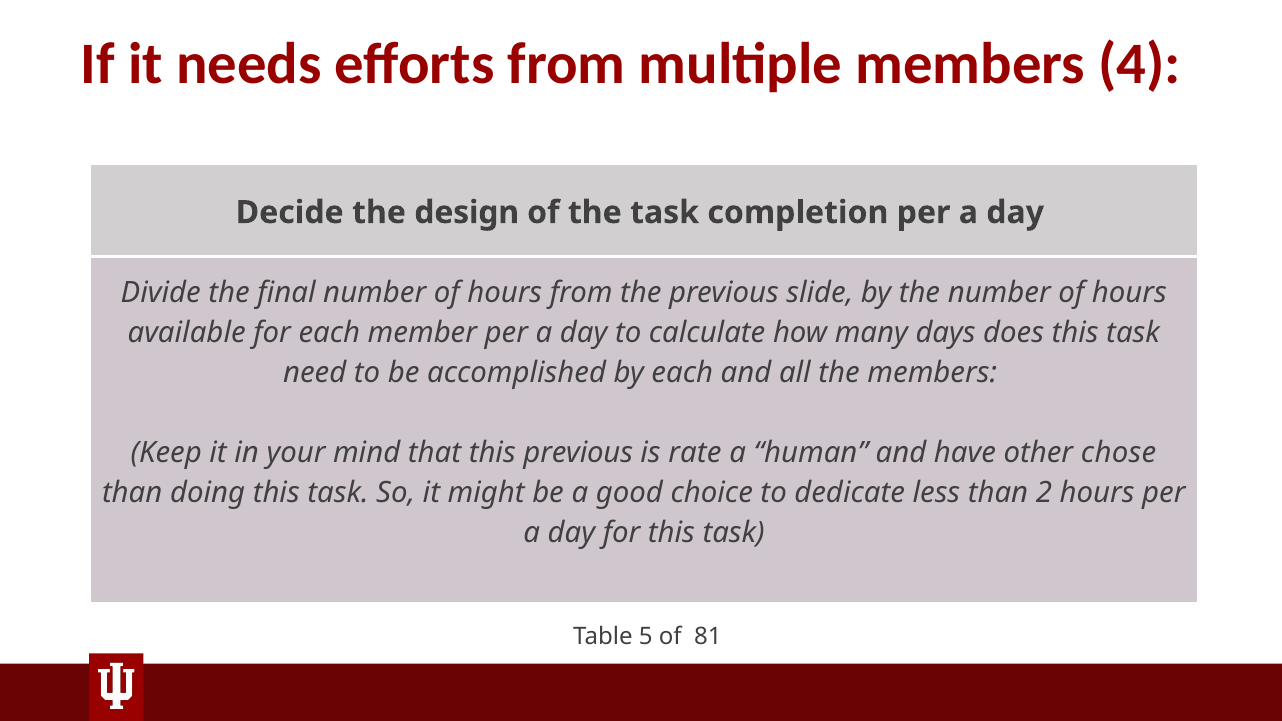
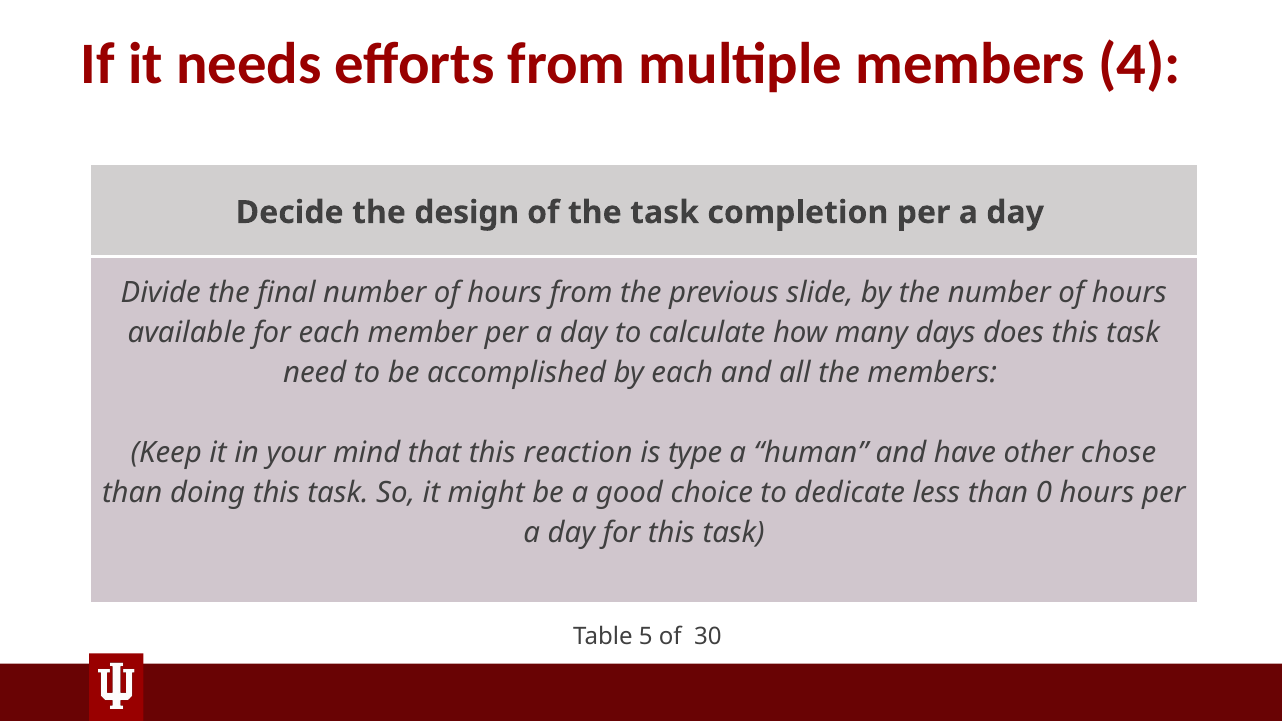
this previous: previous -> reaction (578, 453)
rate: rate -> type (695, 453)
2: 2 -> 0 (1044, 493)
81: 81 -> 30 (708, 636)
